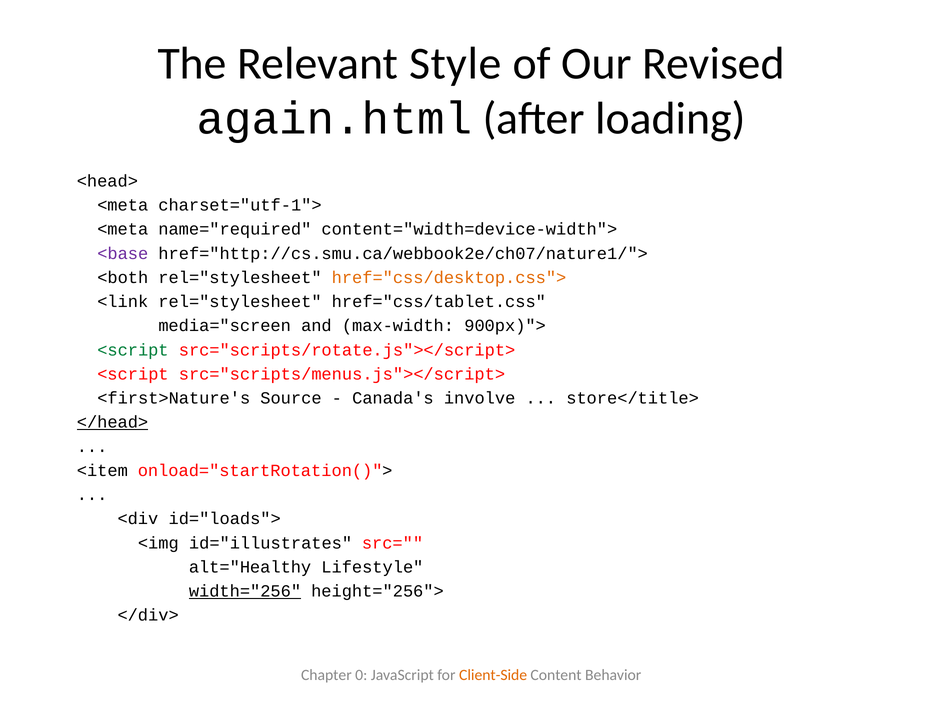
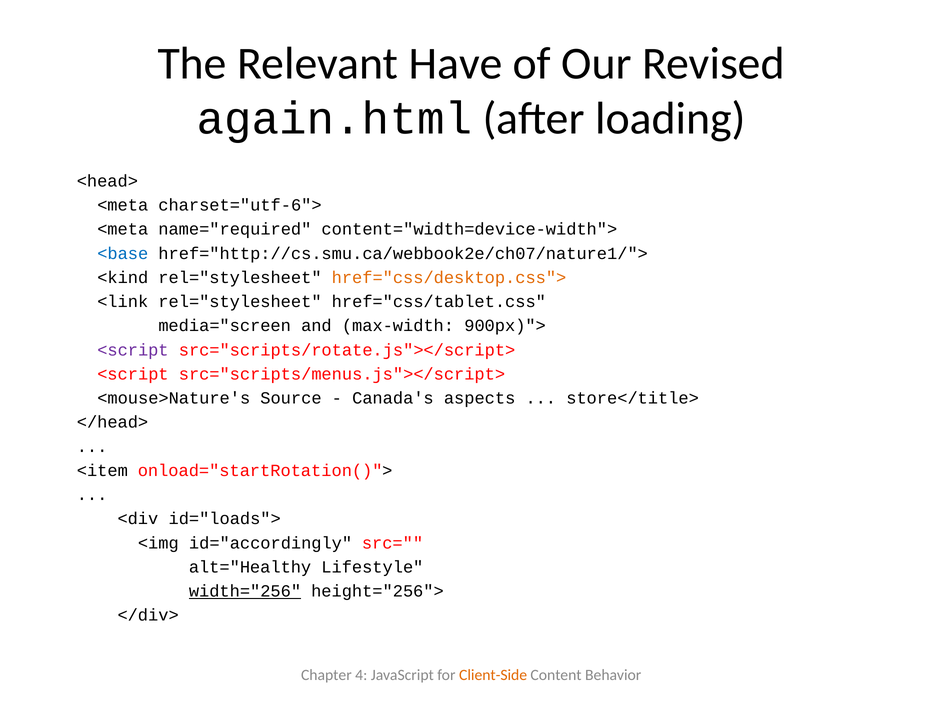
Style: Style -> Have (456, 64)
charset="utf-1">: charset="utf-1"> -> charset="utf-6"> (240, 205)
<base colour: purple -> blue (123, 254)
<both: <both -> <kind (123, 278)
<script colour: green -> purple (133, 350)
<first>Nature's: <first>Nature's -> <mouse>Nature's (174, 398)
involve: involve -> aspects (480, 398)
</head> underline: present -> none (113, 422)
id="illustrates: id="illustrates -> id="accordingly (271, 543)
0: 0 -> 4 (361, 675)
